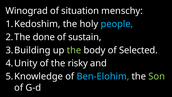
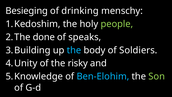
Winograd: Winograd -> Besieging (27, 11)
situation: situation -> drinking (80, 11)
people colour: light blue -> light green (117, 24)
sustain: sustain -> speaks (85, 37)
the colour: light green -> light blue (74, 50)
Selected: Selected -> Soldiers (138, 50)
